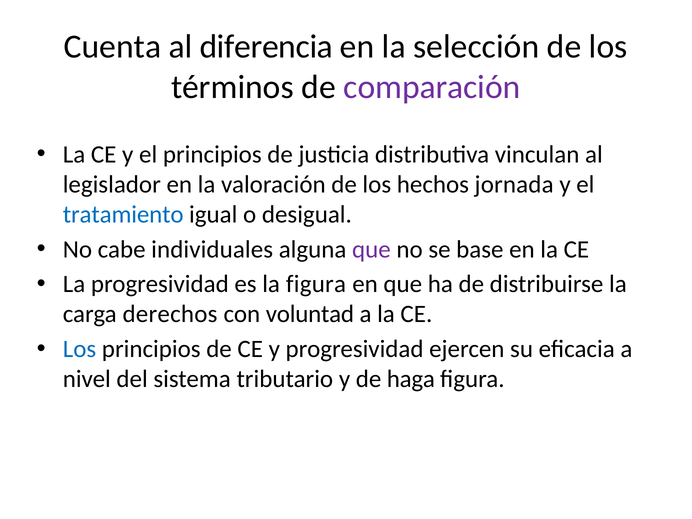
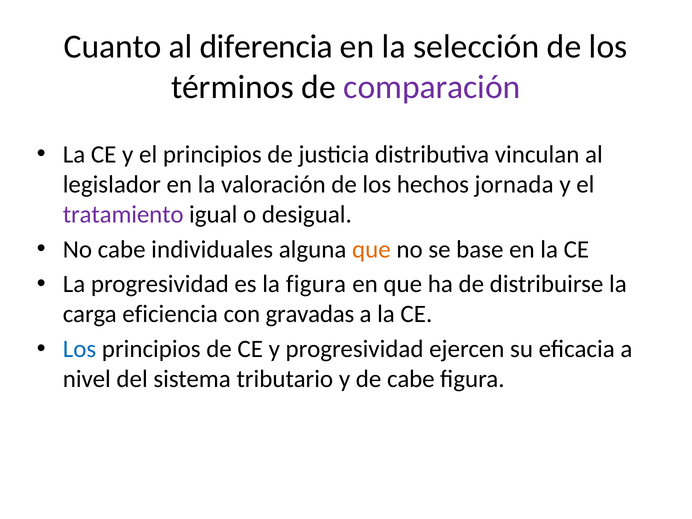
Cuenta: Cuenta -> Cuanto (113, 47)
tratamiento colour: blue -> purple (123, 214)
que colour: purple -> orange (371, 249)
derechos: derechos -> eficiencia (170, 314)
voluntad: voluntad -> gravadas (310, 314)
de haga: haga -> cabe (411, 379)
